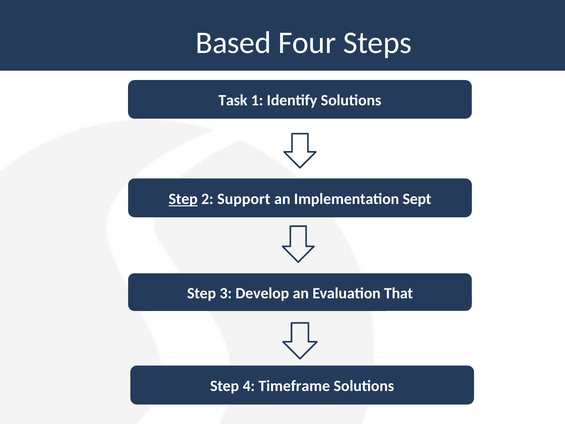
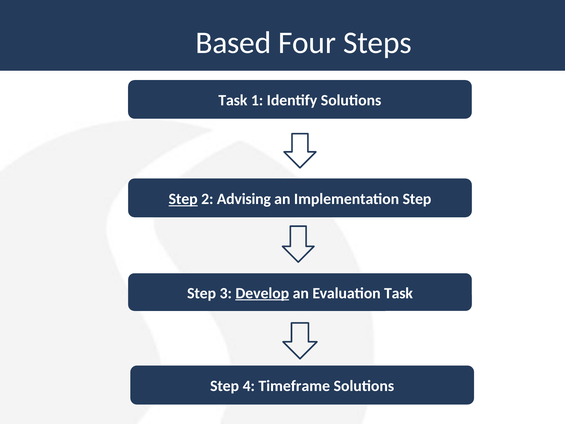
Support: Support -> Advising (244, 199)
Implementation Sept: Sept -> Step (417, 199)
Develop underline: none -> present (262, 293)
Evaluation That: That -> Task (399, 293)
